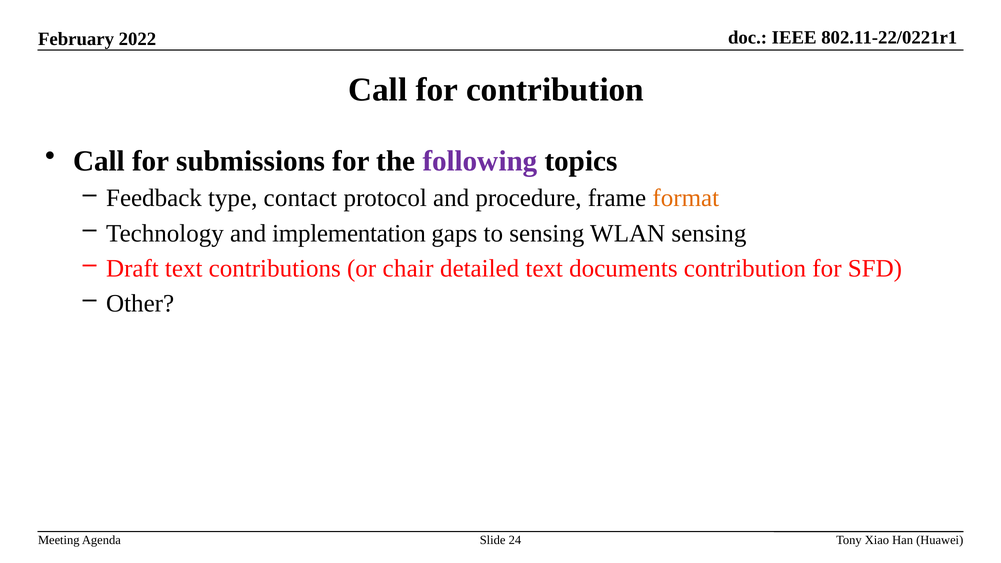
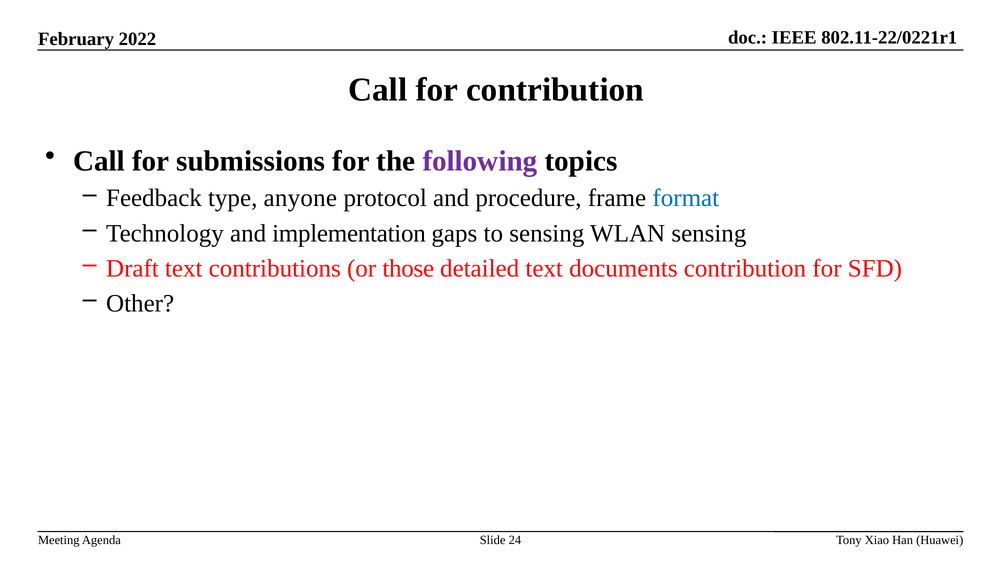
contact: contact -> anyone (300, 198)
format colour: orange -> blue (686, 198)
chair: chair -> those (408, 268)
